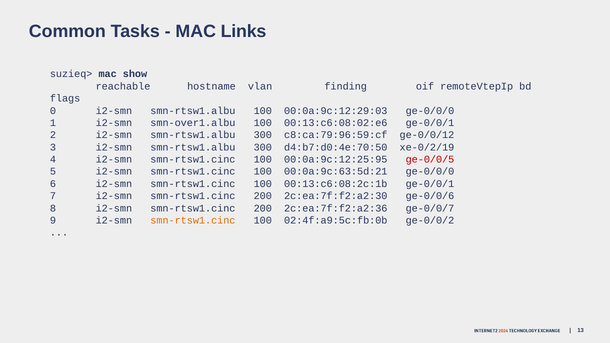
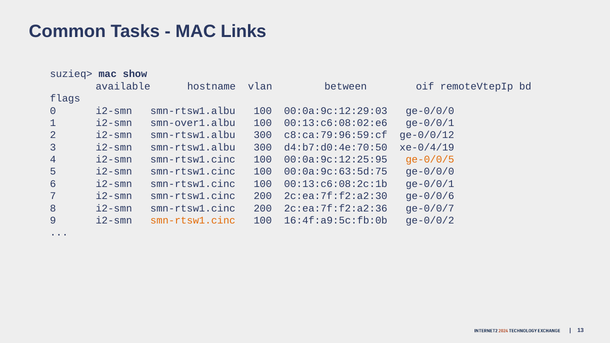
reachable: reachable -> available (123, 86)
finding: finding -> between (346, 86)
xe-0/2/19: xe-0/2/19 -> xe-0/4/19 (427, 147)
ge-0/0/5 colour: red -> orange (430, 159)
00:0a:9c:63:5d:21: 00:0a:9c:63:5d:21 -> 00:0a:9c:63:5d:75 (336, 172)
02:4f:a9:5c:fb:0b: 02:4f:a9:5c:fb:0b -> 16:4f:a9:5c:fb:0b (336, 220)
